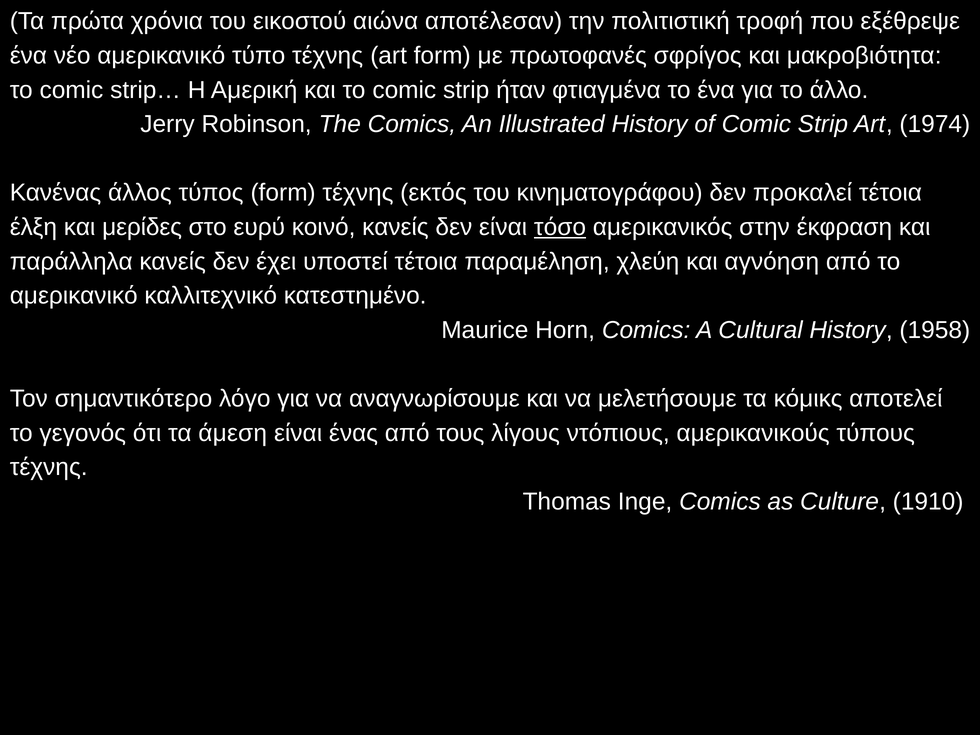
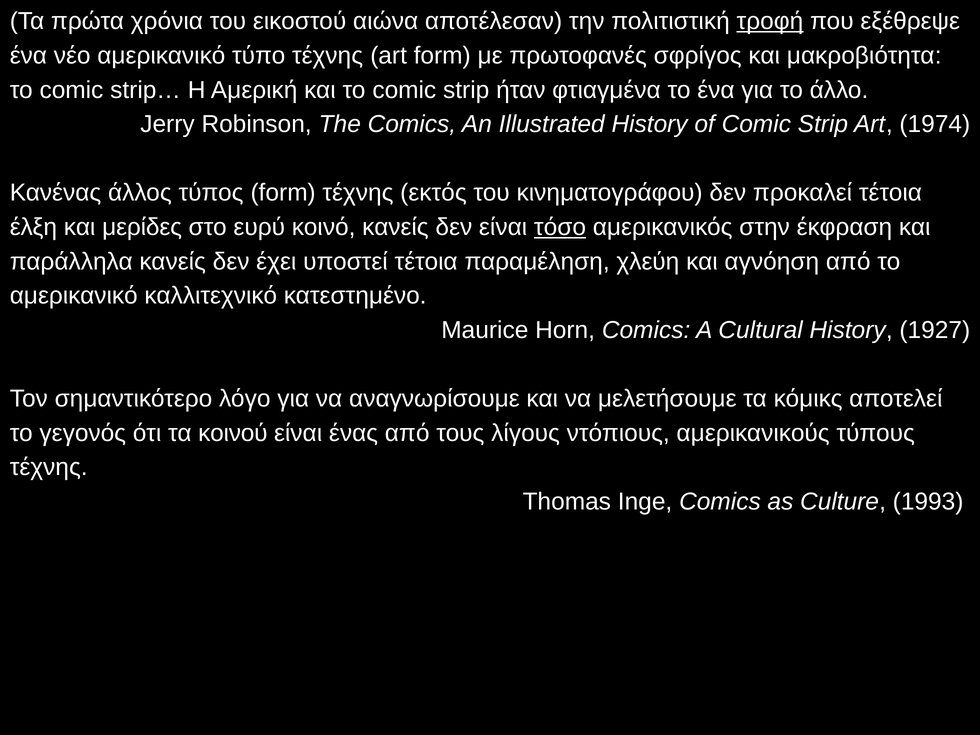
τροφή underline: none -> present (770, 21)
1958: 1958 -> 1927 (935, 330)
άμεση: άμεση -> κοινού (233, 433)
1910: 1910 -> 1993 (928, 502)
